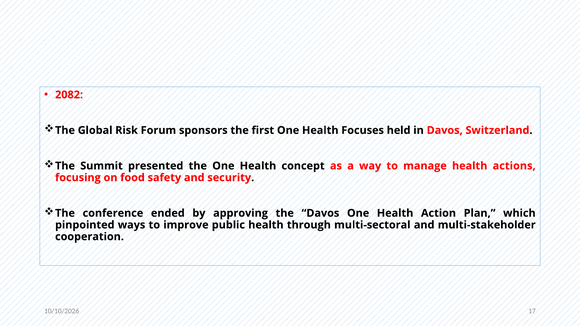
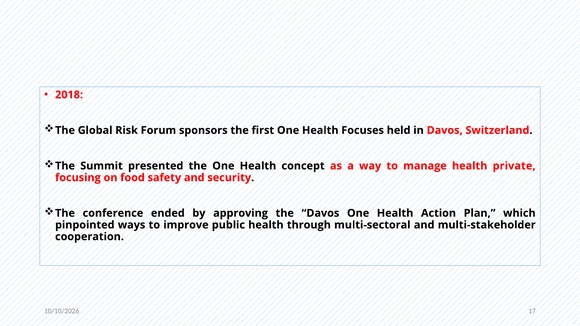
2082: 2082 -> 2018 (69, 95)
actions: actions -> private (514, 166)
